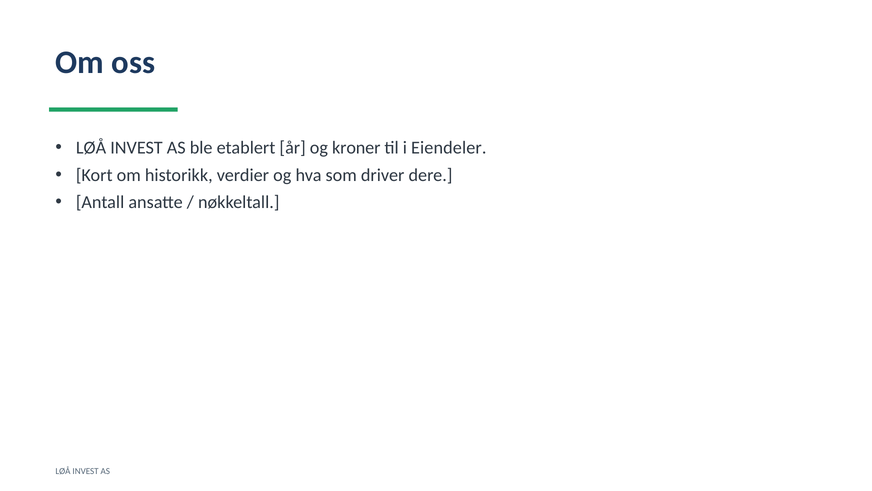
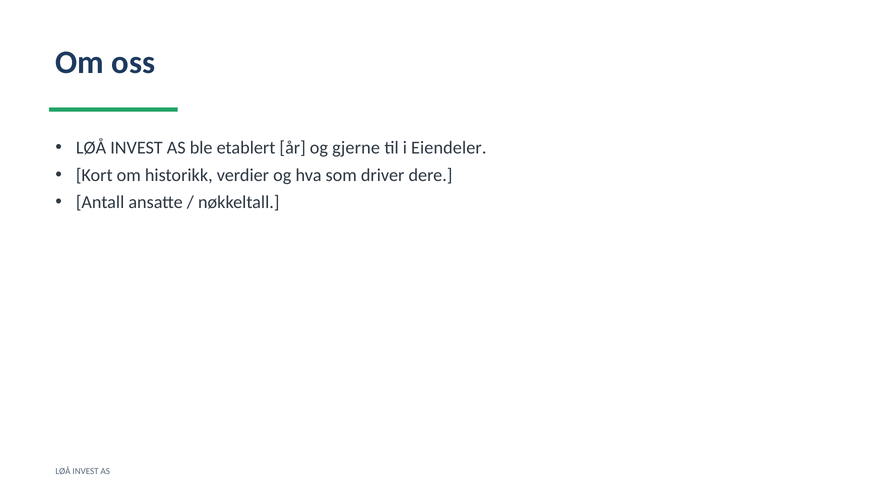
kroner: kroner -> gjerne (356, 148)
